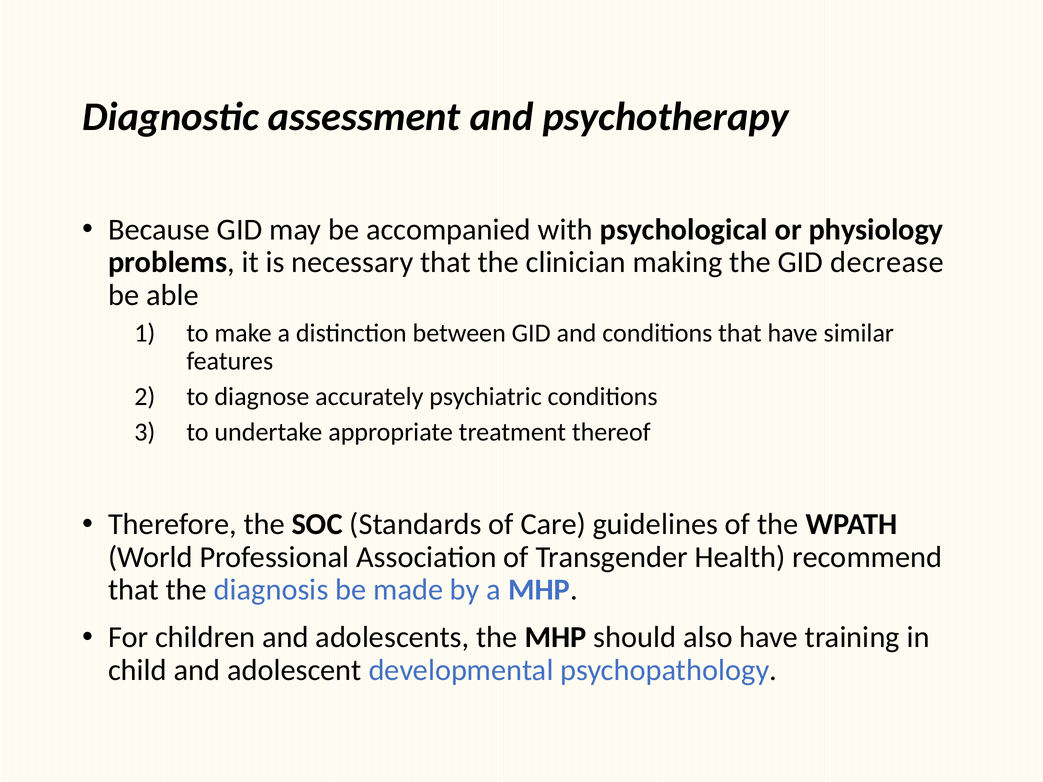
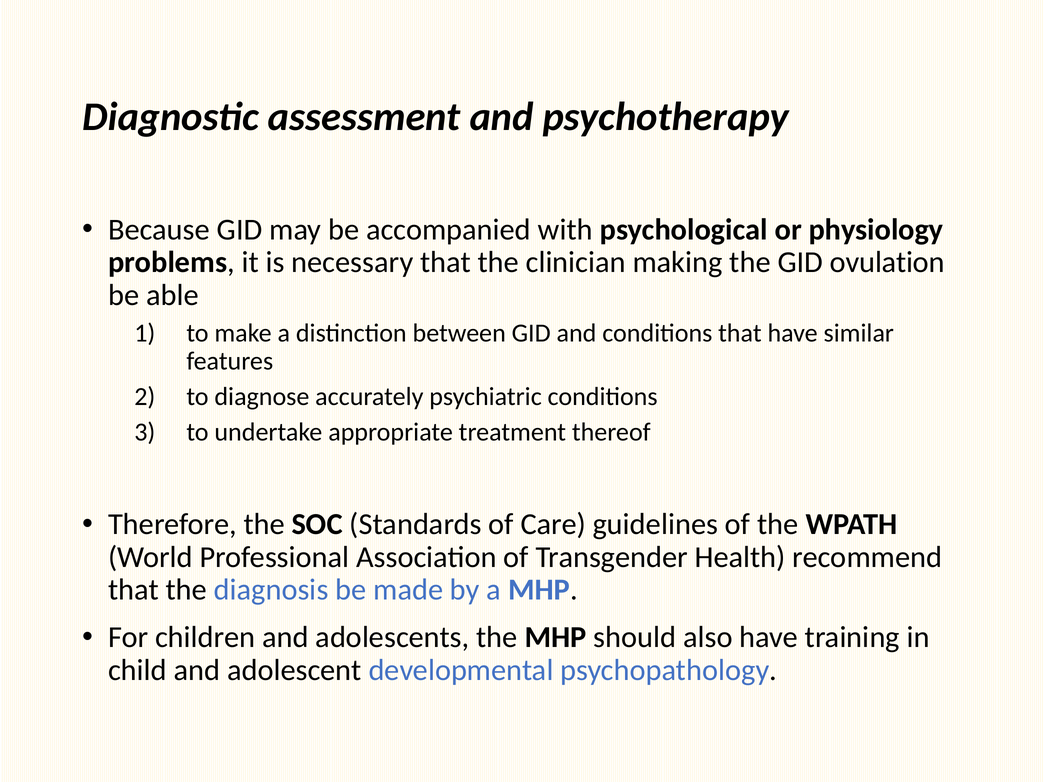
decrease: decrease -> ovulation (887, 263)
